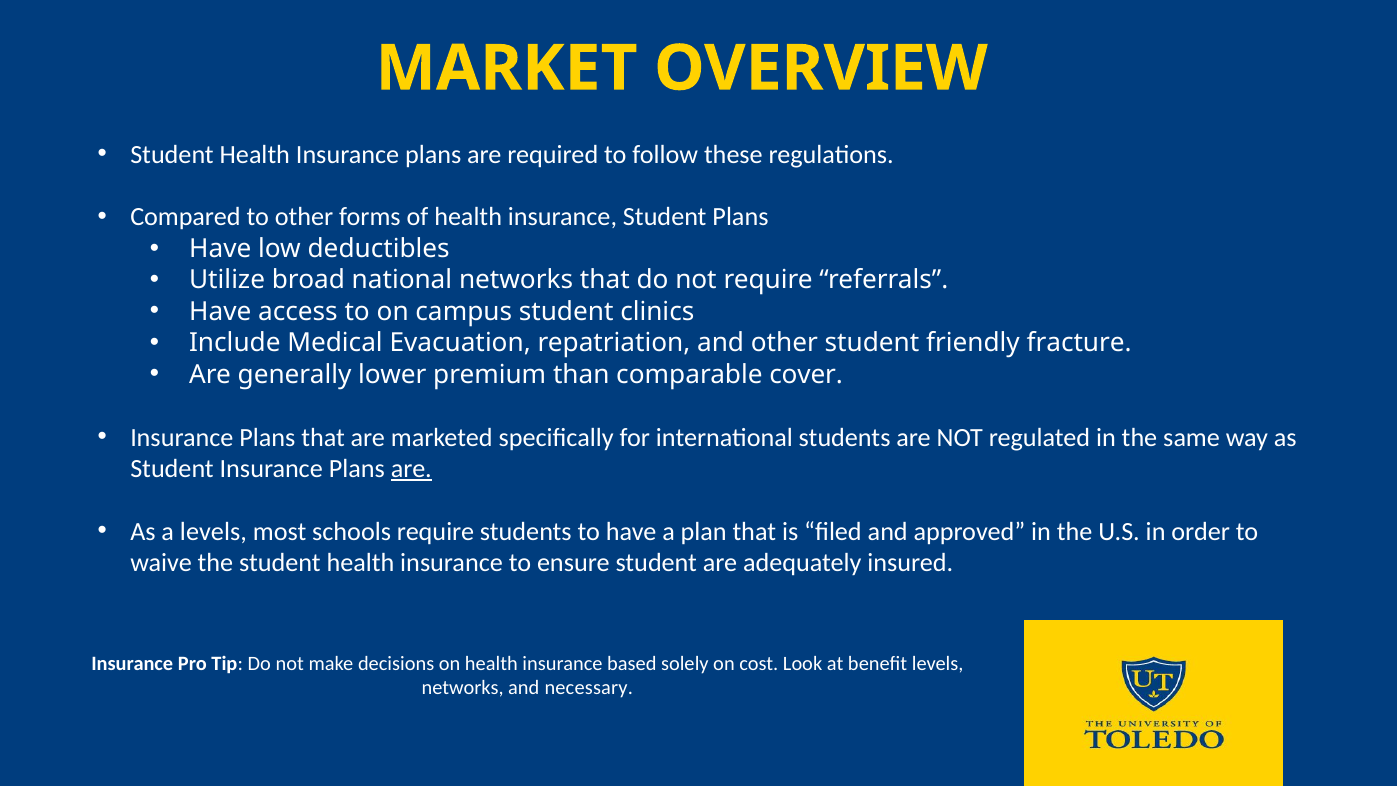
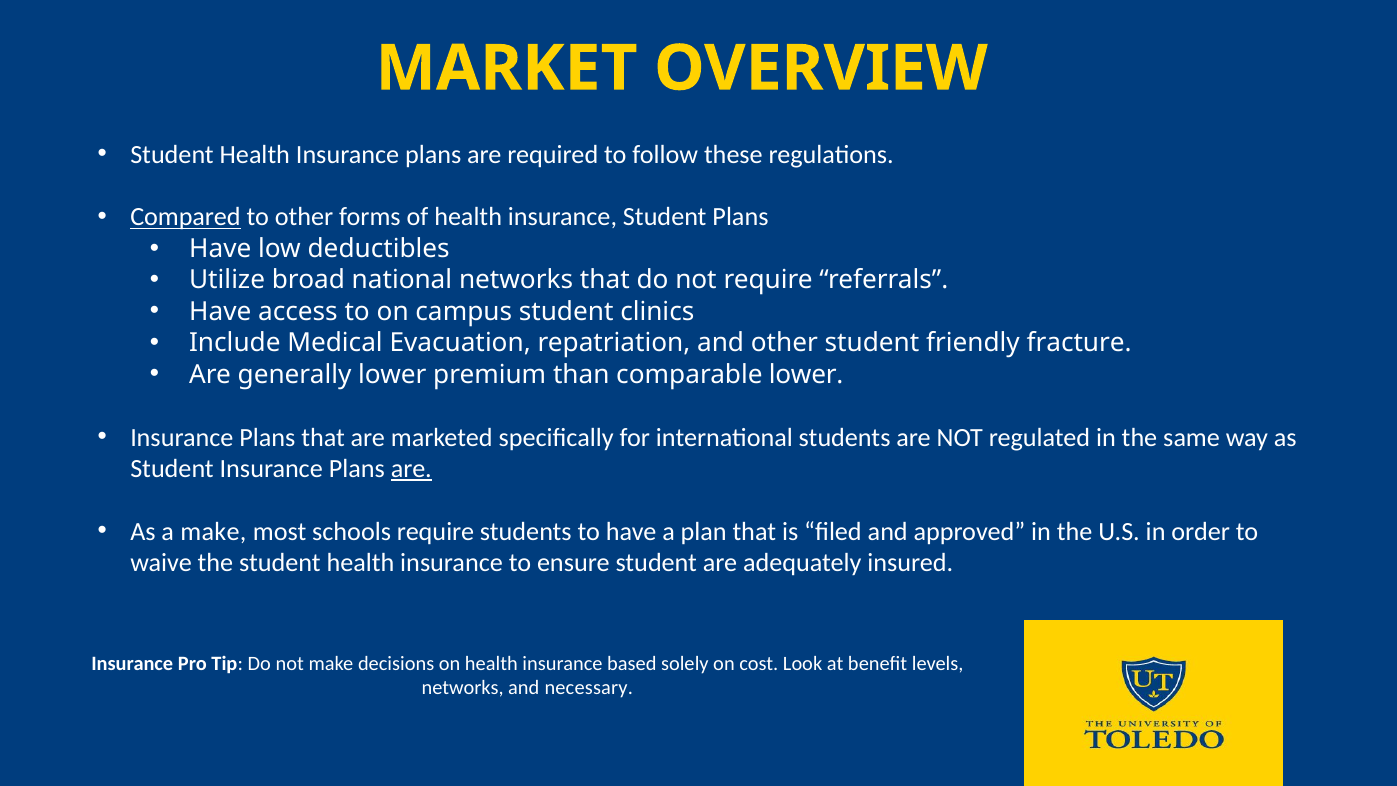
Compared underline: none -> present (185, 217)
comparable cover: cover -> lower (806, 374)
a levels: levels -> make (213, 532)
